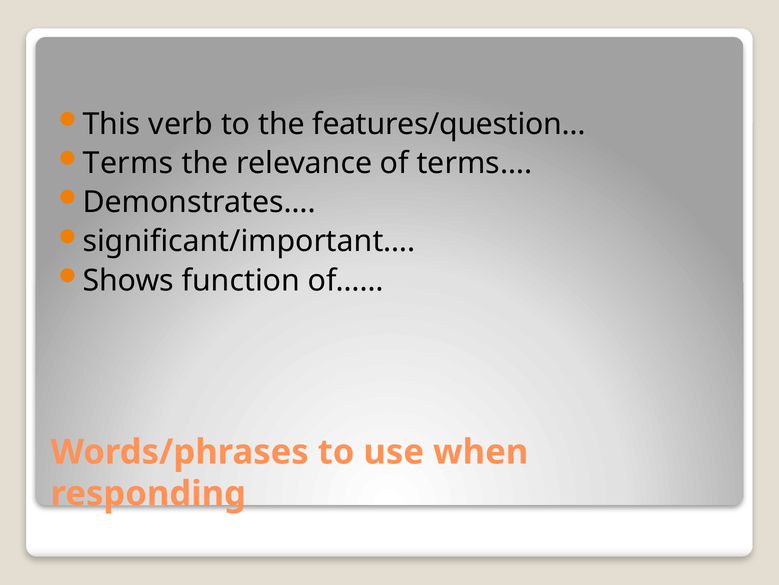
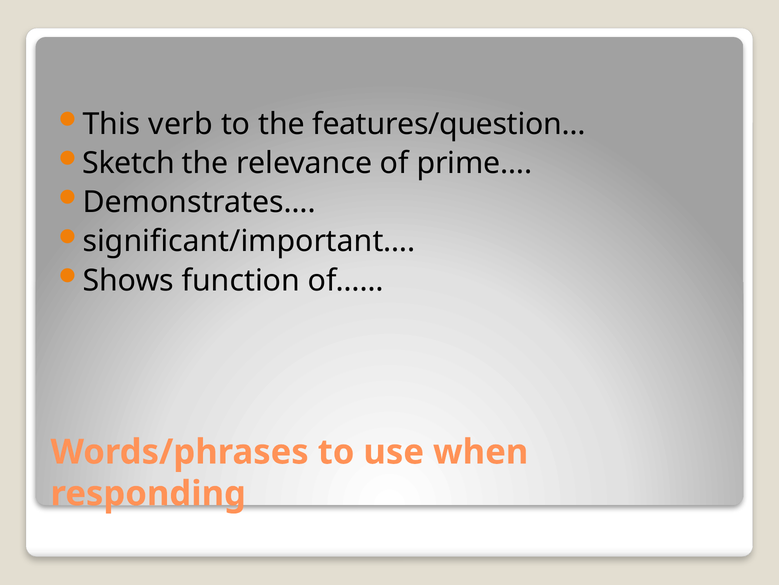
Terms: Terms -> Sketch (128, 163)
terms…: terms… -> prime… (474, 163)
